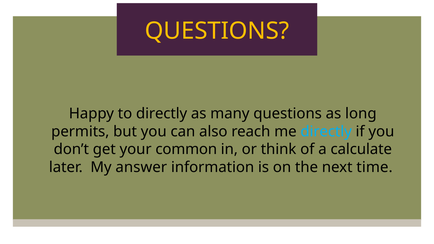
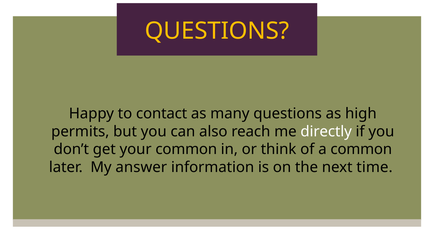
to directly: directly -> contact (162, 114)
long: long -> high (361, 114)
directly colour: light blue -> white (326, 131)
a calculate: calculate -> common (361, 149)
